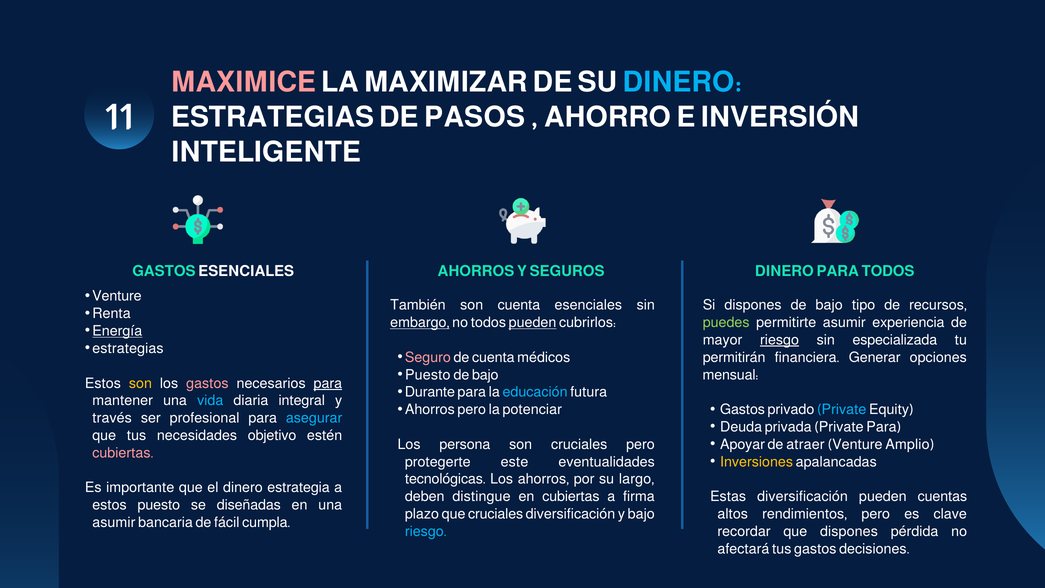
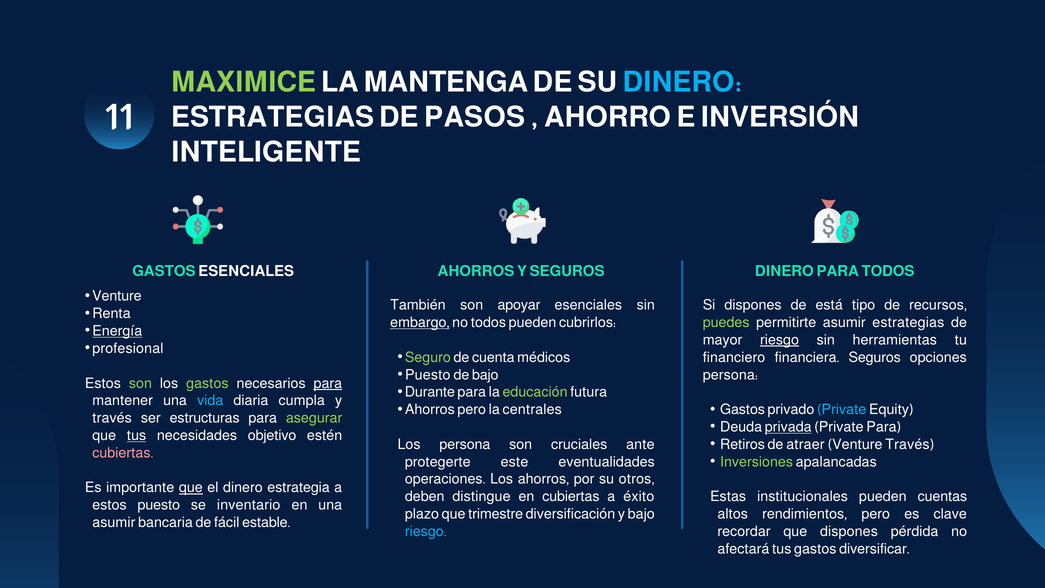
MAXIMICE colour: pink -> light green (244, 82)
MAXIMIZAR: MAXIMIZAR -> MANTENGA (446, 82)
son cuenta: cuenta -> apoyar (519, 305)
dispones de bajo: bajo -> está (829, 305)
pueden underline: present -> none (533, 322)
asumir experiencia: experiencia -> estrategias (908, 322)
especializada: especializada -> herramientas (895, 340)
estrategias: estrategias -> profesional (128, 348)
Seguro colour: pink -> light green (428, 357)
permitirán: permitirán -> financiero (734, 357)
financiera Generar: Generar -> Seguros (875, 357)
mensual: mensual -> persona (730, 375)
son colour: yellow -> light green (140, 383)
gastos colour: pink -> light green (207, 383)
educación colour: light blue -> light green (535, 392)
integral: integral -> cumpla (302, 401)
potenciar: potenciar -> centrales (532, 409)
profesional: profesional -> estructuras (205, 418)
asegurar colour: light blue -> light green (314, 418)
privada underline: none -> present (788, 427)
tus underline: none -> present (137, 435)
Apoyar: Apoyar -> Retiros (743, 444)
Venture Amplio: Amplio -> Través (910, 444)
cruciales pero: pero -> ante (640, 444)
Inversiones colour: yellow -> light green (757, 462)
tecnológicas: tecnológicas -> operaciones (445, 479)
largo: largo -> otros (637, 479)
que underline: none -> present (191, 488)
firma: firma -> éxito (639, 496)
Estas diversificación: diversificación -> institucionales (803, 496)
diseñadas: diseñadas -> inventario (249, 505)
que cruciales: cruciales -> trimestre (496, 514)
cumpla: cumpla -> estable (266, 522)
decisiones: decisiones -> diversificar (874, 549)
